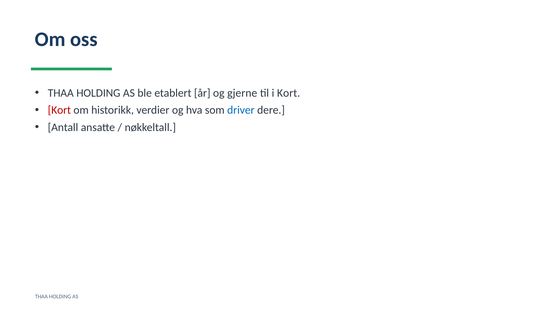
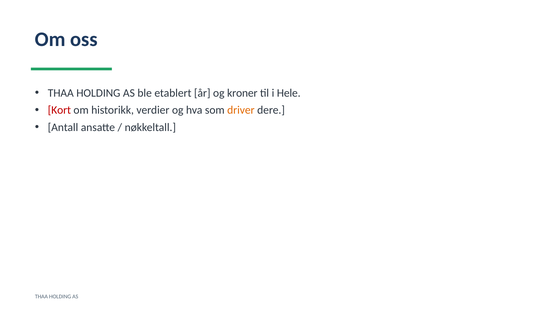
gjerne: gjerne -> kroner (242, 93)
i Kort: Kort -> Hele (289, 93)
driver colour: blue -> orange (241, 110)
